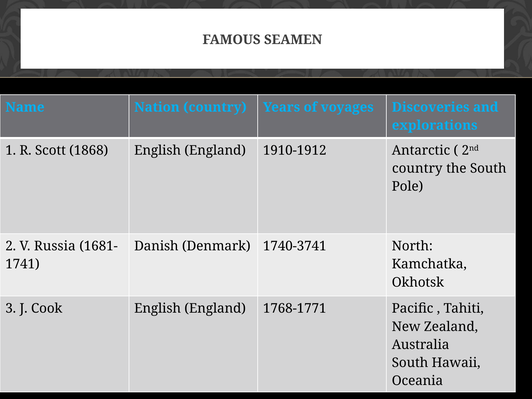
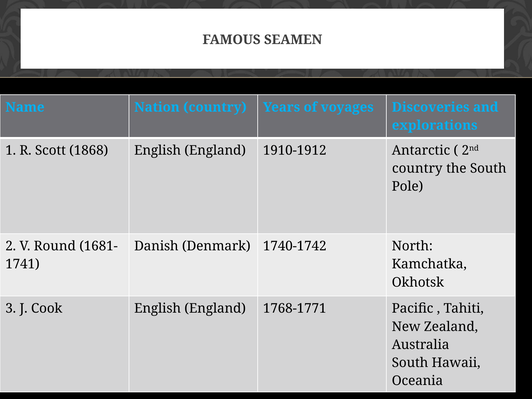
Russia: Russia -> Round (55, 246)
1740-3741: 1740-3741 -> 1740-1742 (295, 246)
